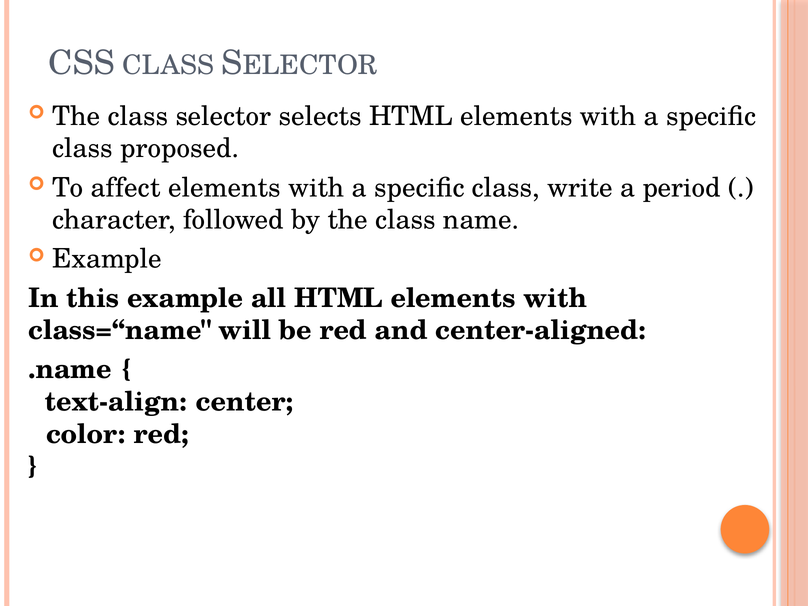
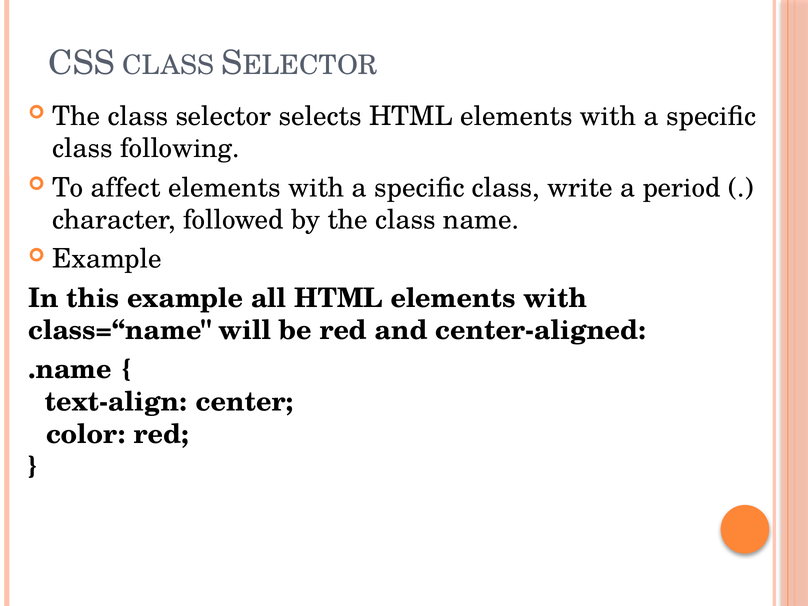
proposed: proposed -> following (180, 149)
